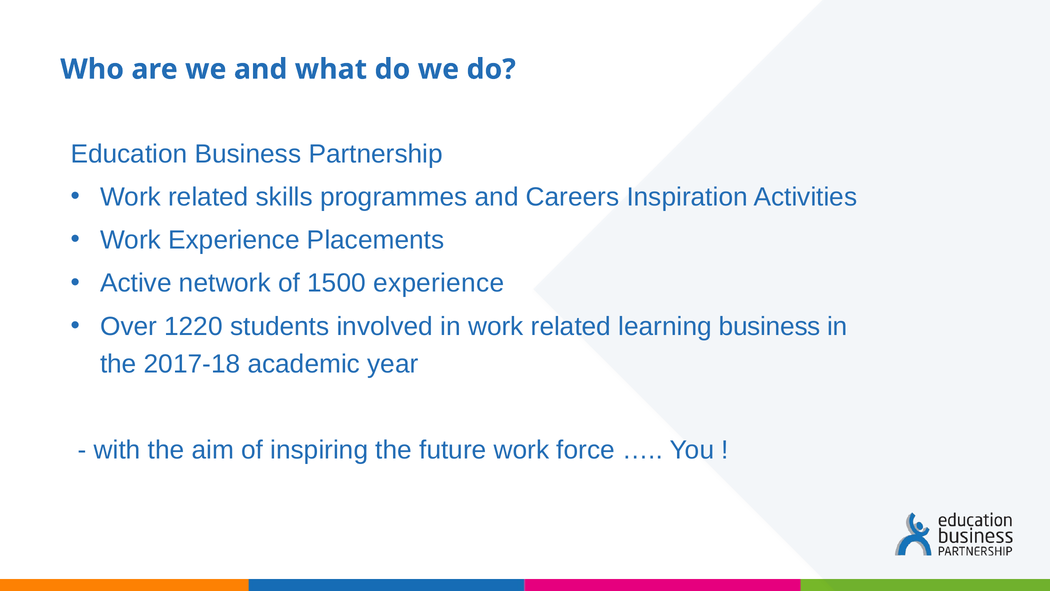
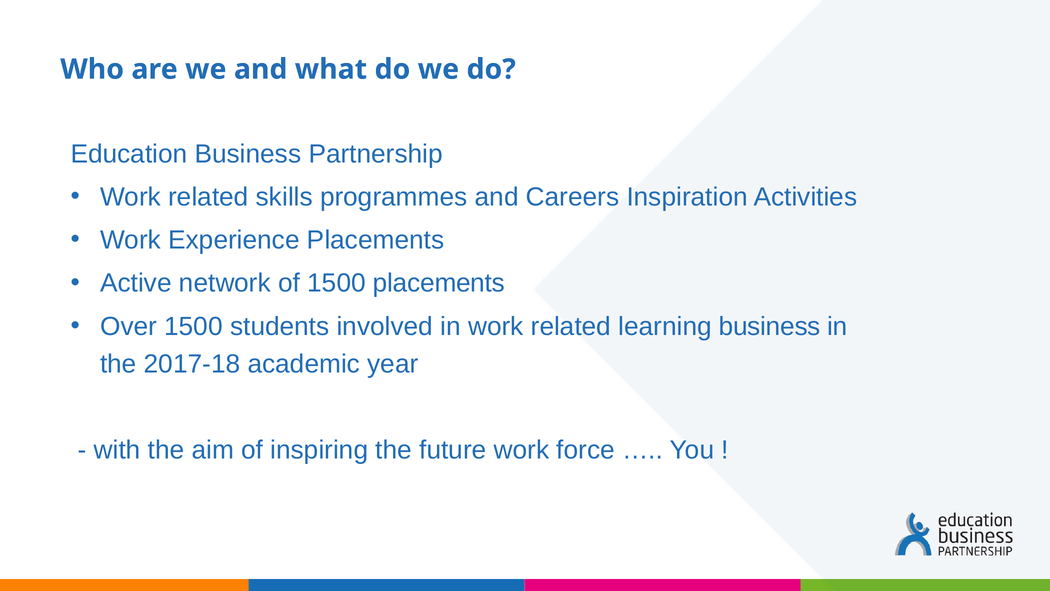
1500 experience: experience -> placements (439, 283)
Over 1220: 1220 -> 1500 (193, 326)
